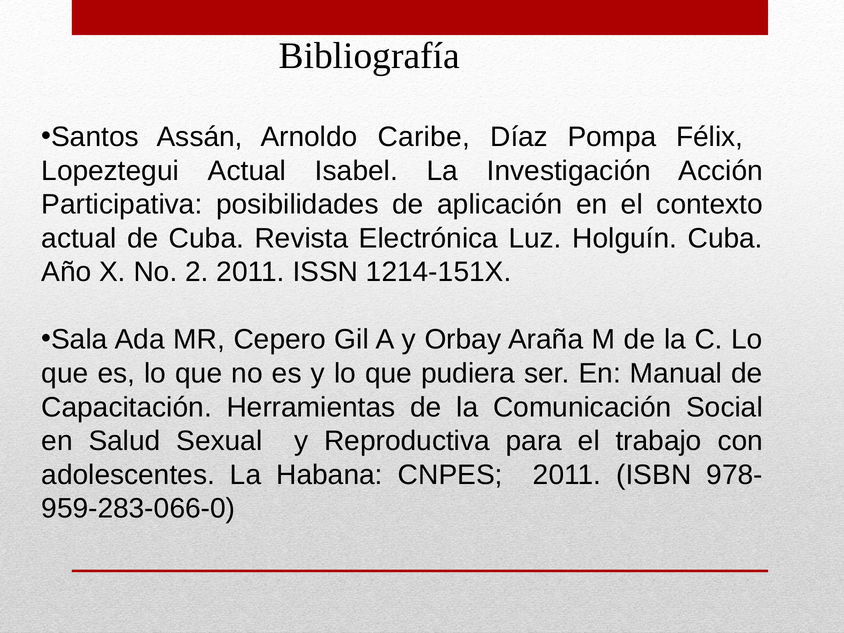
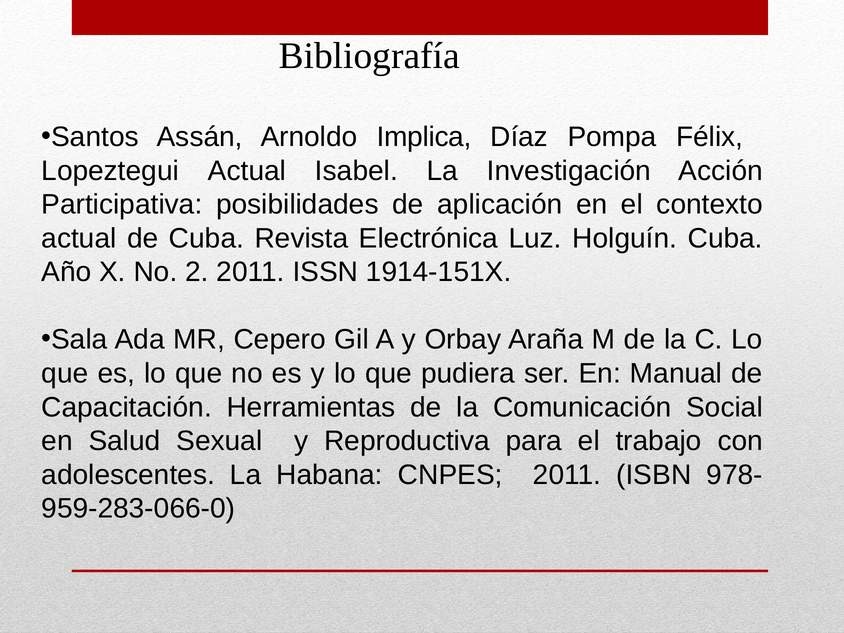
Caribe: Caribe -> Implica (424, 137)
1214-151X: 1214-151X -> 1914-151X (439, 272)
